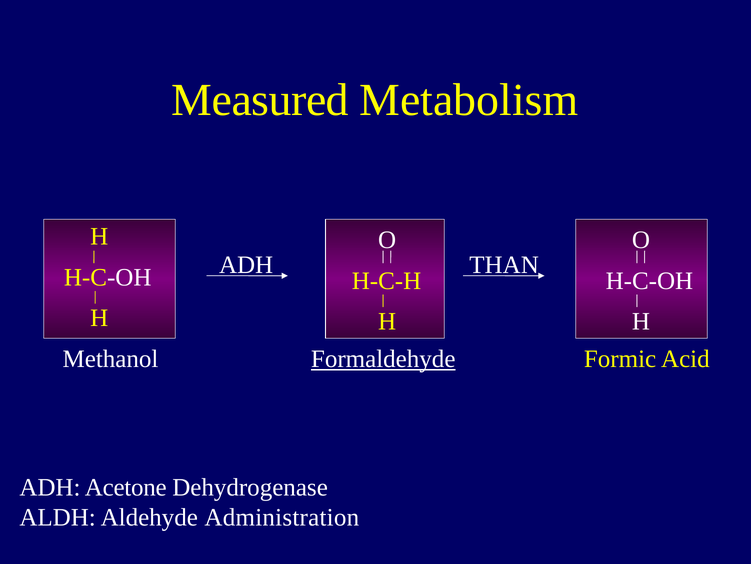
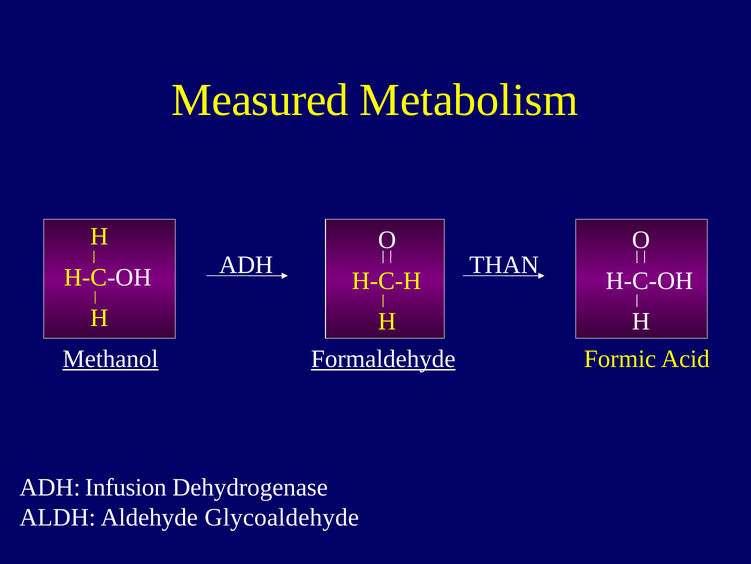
Methanol underline: none -> present (110, 358)
Acetone: Acetone -> Infusion (126, 487)
Administration: Administration -> Glycoaldehyde (282, 517)
